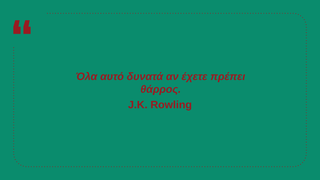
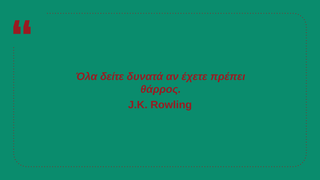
αυτό: αυτό -> δείτε (112, 77)
